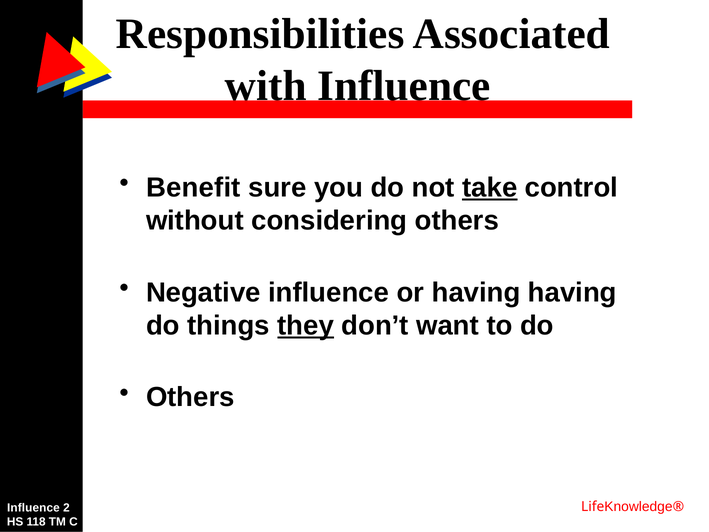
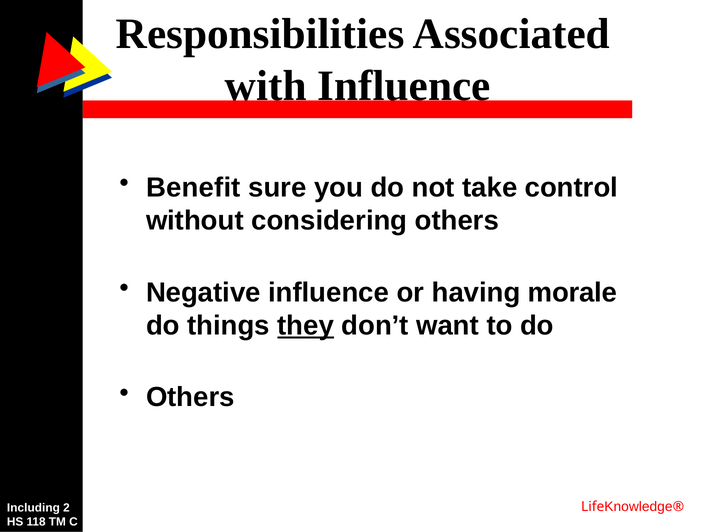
take underline: present -> none (490, 187)
having having: having -> morale (572, 292)
Influence: Influence -> Including (33, 508)
